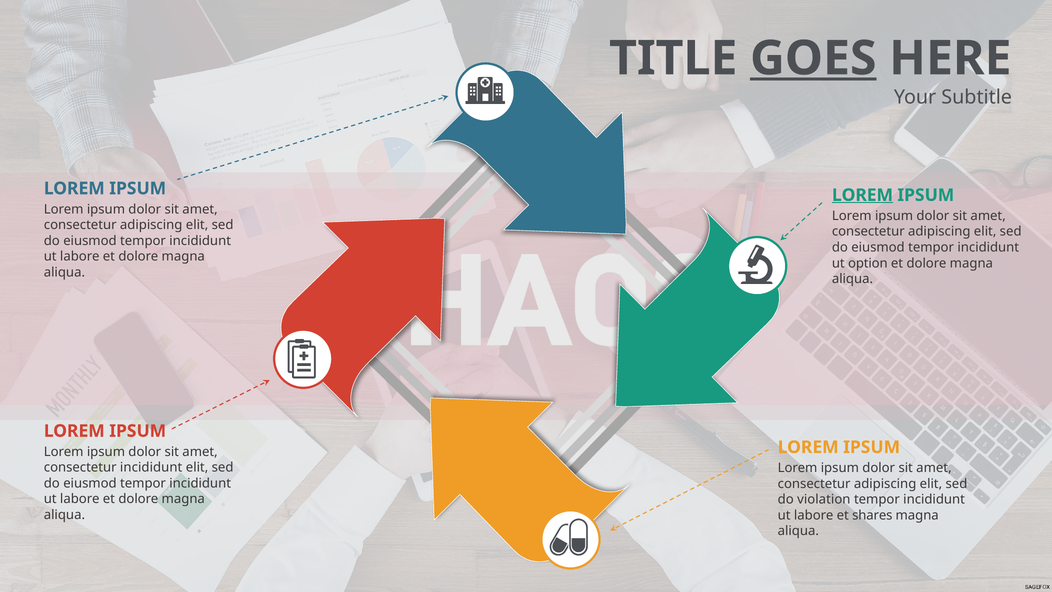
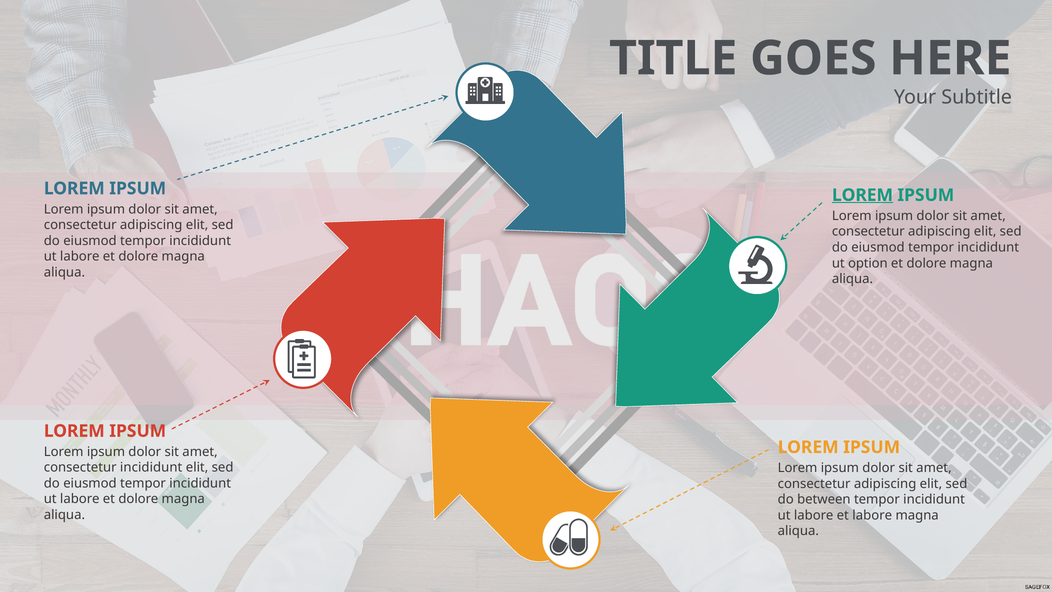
GOES underline: present -> none (813, 58)
violation: violation -> between (824, 499)
et shares: shares -> labore (872, 515)
